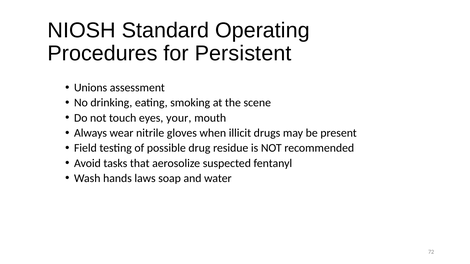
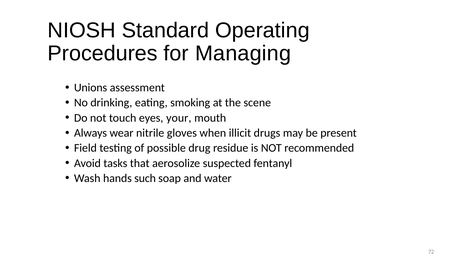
Persistent: Persistent -> Managing (243, 54)
laws: laws -> such (145, 179)
